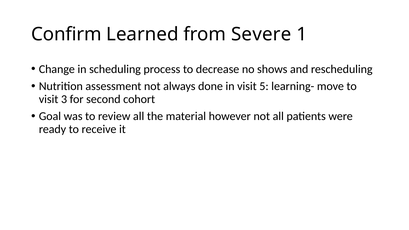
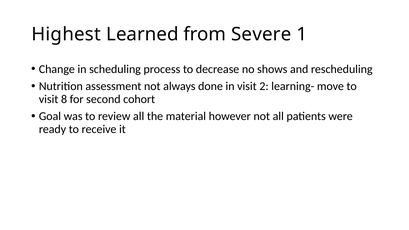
Confirm: Confirm -> Highest (66, 34)
5: 5 -> 2 (264, 86)
3: 3 -> 8 (64, 99)
